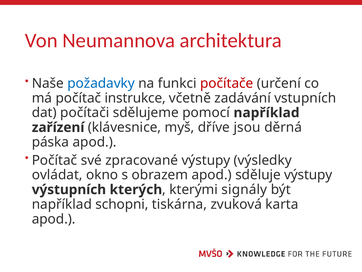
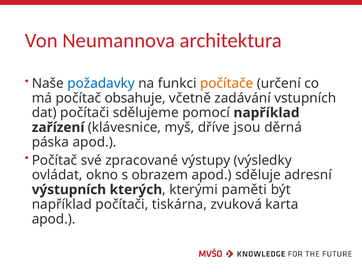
počítače colour: red -> orange (227, 83)
instrukce: instrukce -> obsahuje (135, 98)
sděluje výstupy: výstupy -> adresní (308, 175)
signály: signály -> paměti (244, 189)
například schopni: schopni -> počítači (122, 204)
